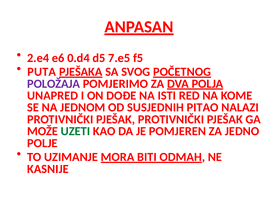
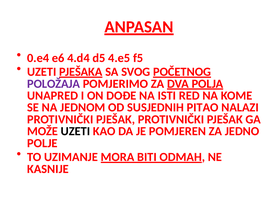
2.e4: 2.e4 -> 0.e4 (38, 58)
0.d4: 0.d4 -> 4.d4 (78, 58)
7.e5: 7.e5 -> 4.e5 (119, 58)
PUTA: PUTA -> UZETI (42, 72)
UZETI colour: green -> black (75, 131)
